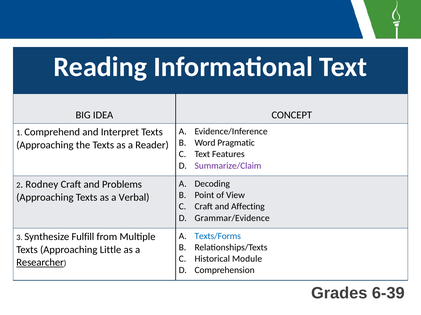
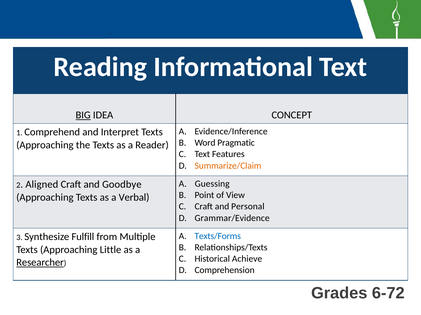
BIG underline: none -> present (83, 115)
Summarize/Claim colour: purple -> orange (228, 166)
Decoding: Decoding -> Guessing (212, 184)
Rodney: Rodney -> Aligned (42, 185)
Problems: Problems -> Goodbye (122, 185)
Affecting: Affecting -> Personal (248, 207)
Module: Module -> Achieve (247, 259)
6-39: 6-39 -> 6-72 (388, 294)
